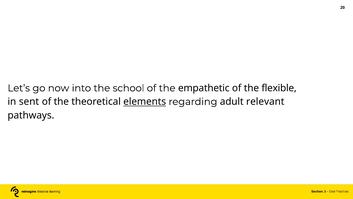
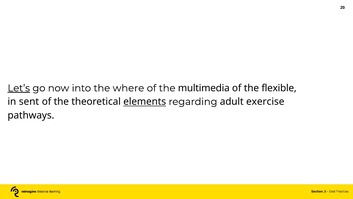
Let’s underline: none -> present (19, 88)
school: school -> where (128, 88)
empathetic: empathetic -> multimedia (204, 88)
relevant: relevant -> exercise (265, 101)
